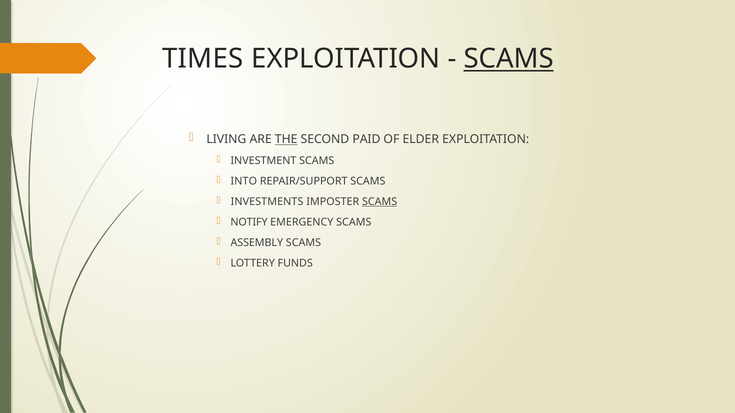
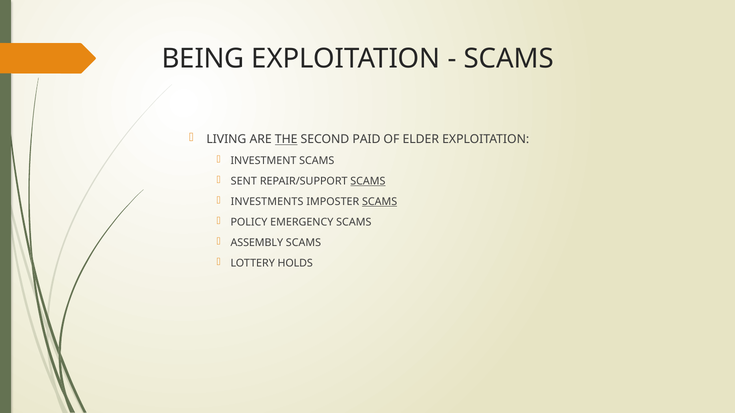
TIMES: TIMES -> BEING (203, 59)
SCAMS underline: present -> none (509, 59)
INTO: INTO -> SENT (244, 181)
SCAMS underline: none -> present (368, 181)
NOTIFY: NOTIFY -> POLICY (249, 223)
FUNDS: FUNDS -> HOLDS (295, 264)
